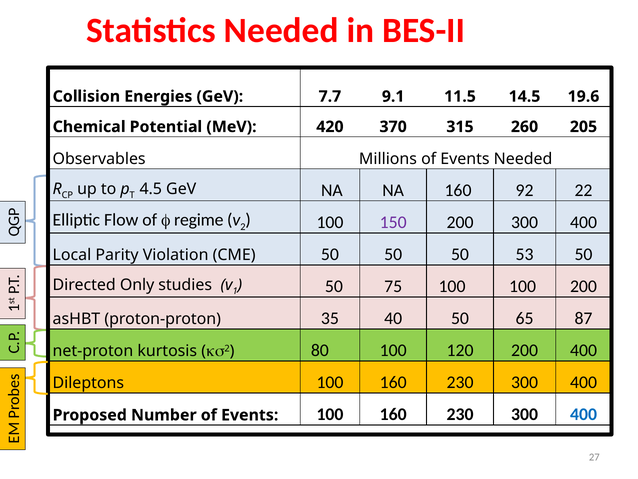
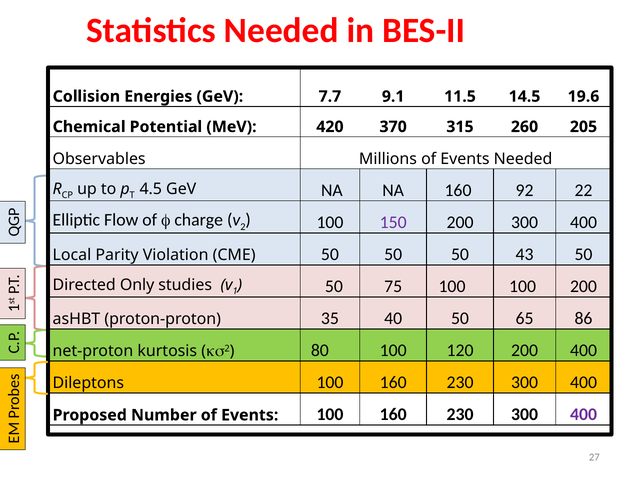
regime: regime -> charge (199, 220)
53: 53 -> 43 (525, 254)
87: 87 -> 86 (583, 318)
400 colour: blue -> purple (584, 414)
